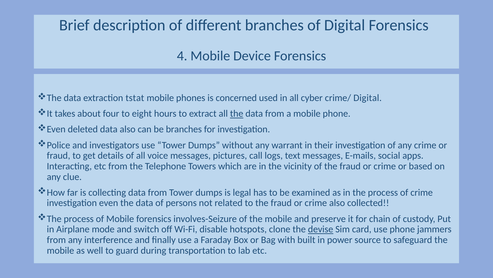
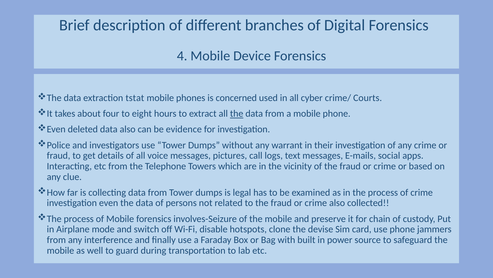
crime/ Digital: Digital -> Courts (368, 98)
be branches: branches -> evidence (184, 129)
devise underline: present -> none (321, 229)
